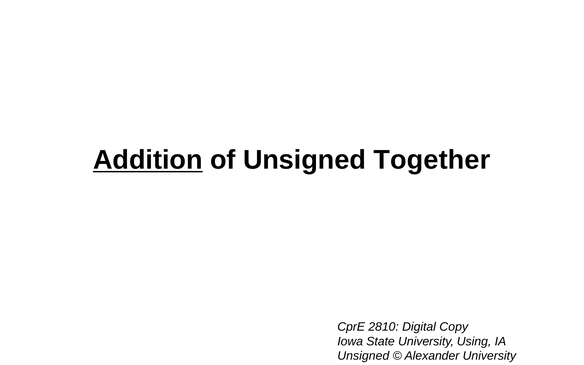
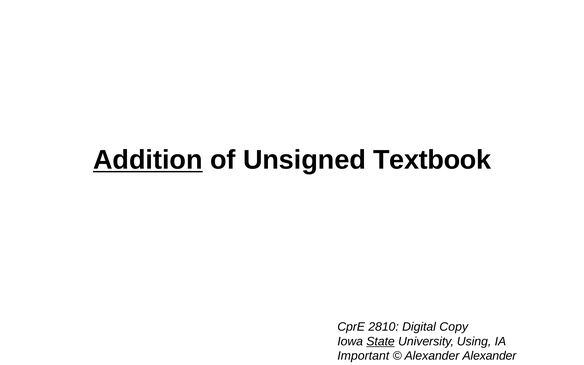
Together: Together -> Textbook (432, 160)
State underline: none -> present (381, 341)
Unsigned: Unsigned -> Important (363, 356)
Alexander University: University -> Alexander (489, 356)
